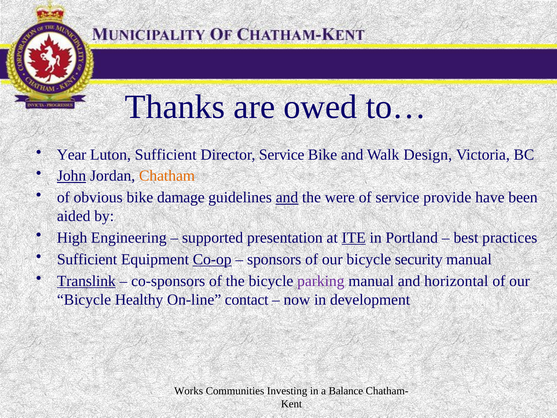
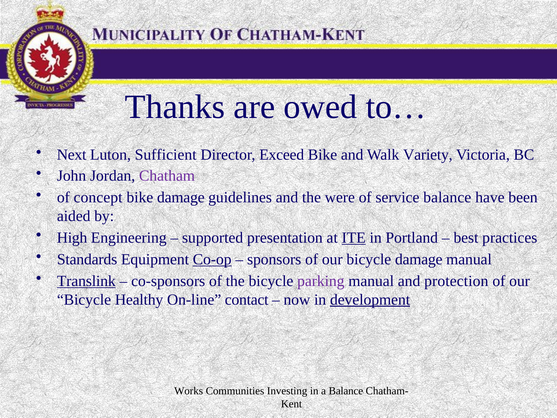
Year: Year -> Next (72, 155)
Director Service: Service -> Exceed (282, 155)
Design: Design -> Variety (428, 155)
John underline: present -> none (72, 176)
Chatham colour: orange -> purple (167, 176)
obvious: obvious -> concept (98, 197)
and underline: present -> none (287, 197)
service provide: provide -> balance (447, 197)
Sufficient: Sufficient -> Standards (87, 259)
bicycle security: security -> damage (419, 259)
horizontal: horizontal -> protection (456, 281)
development underline: none -> present (370, 299)
